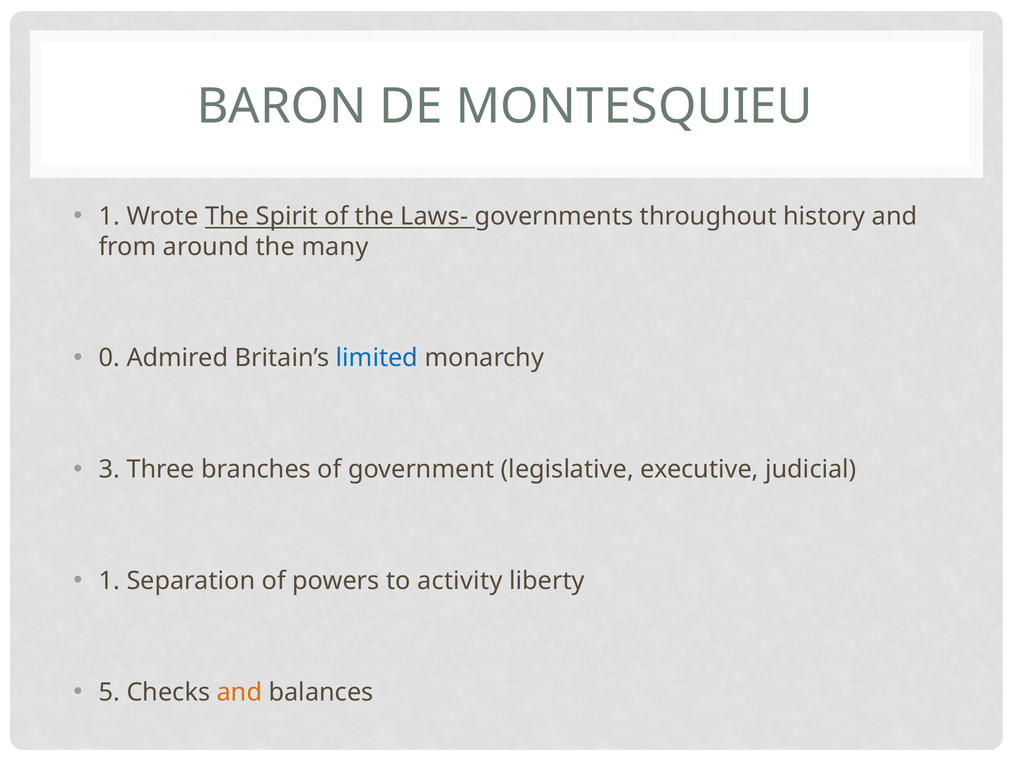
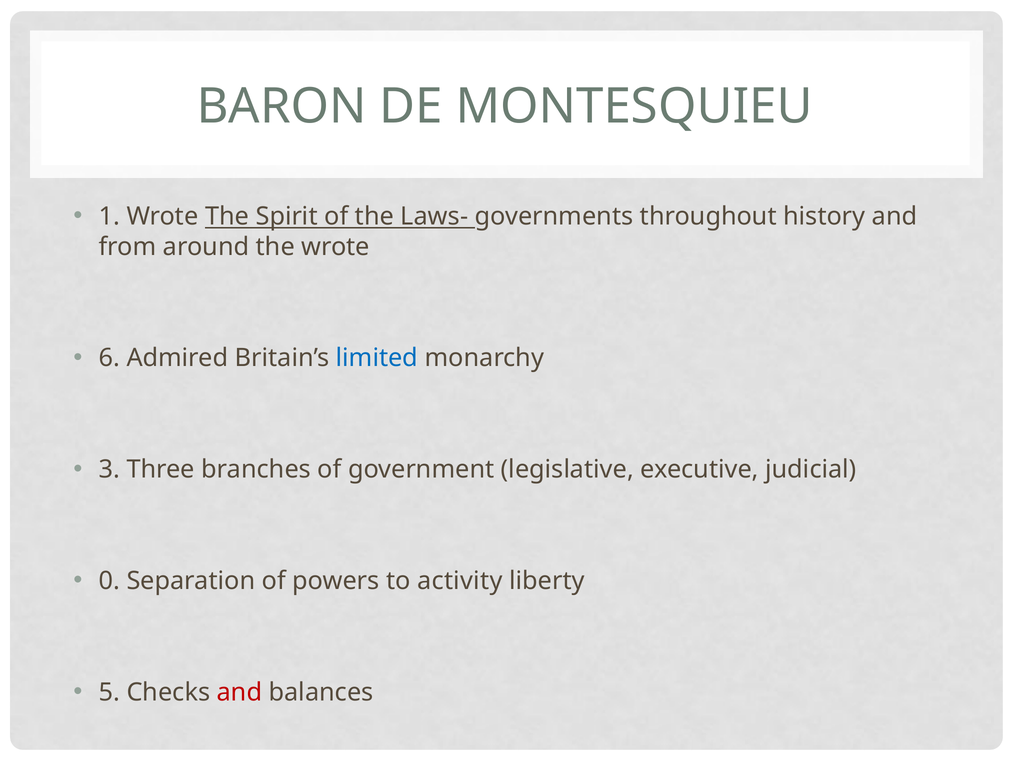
the many: many -> wrote (335, 247)
0: 0 -> 6 (109, 358)
1: 1 -> 0 (109, 581)
and colour: orange -> red (239, 692)
